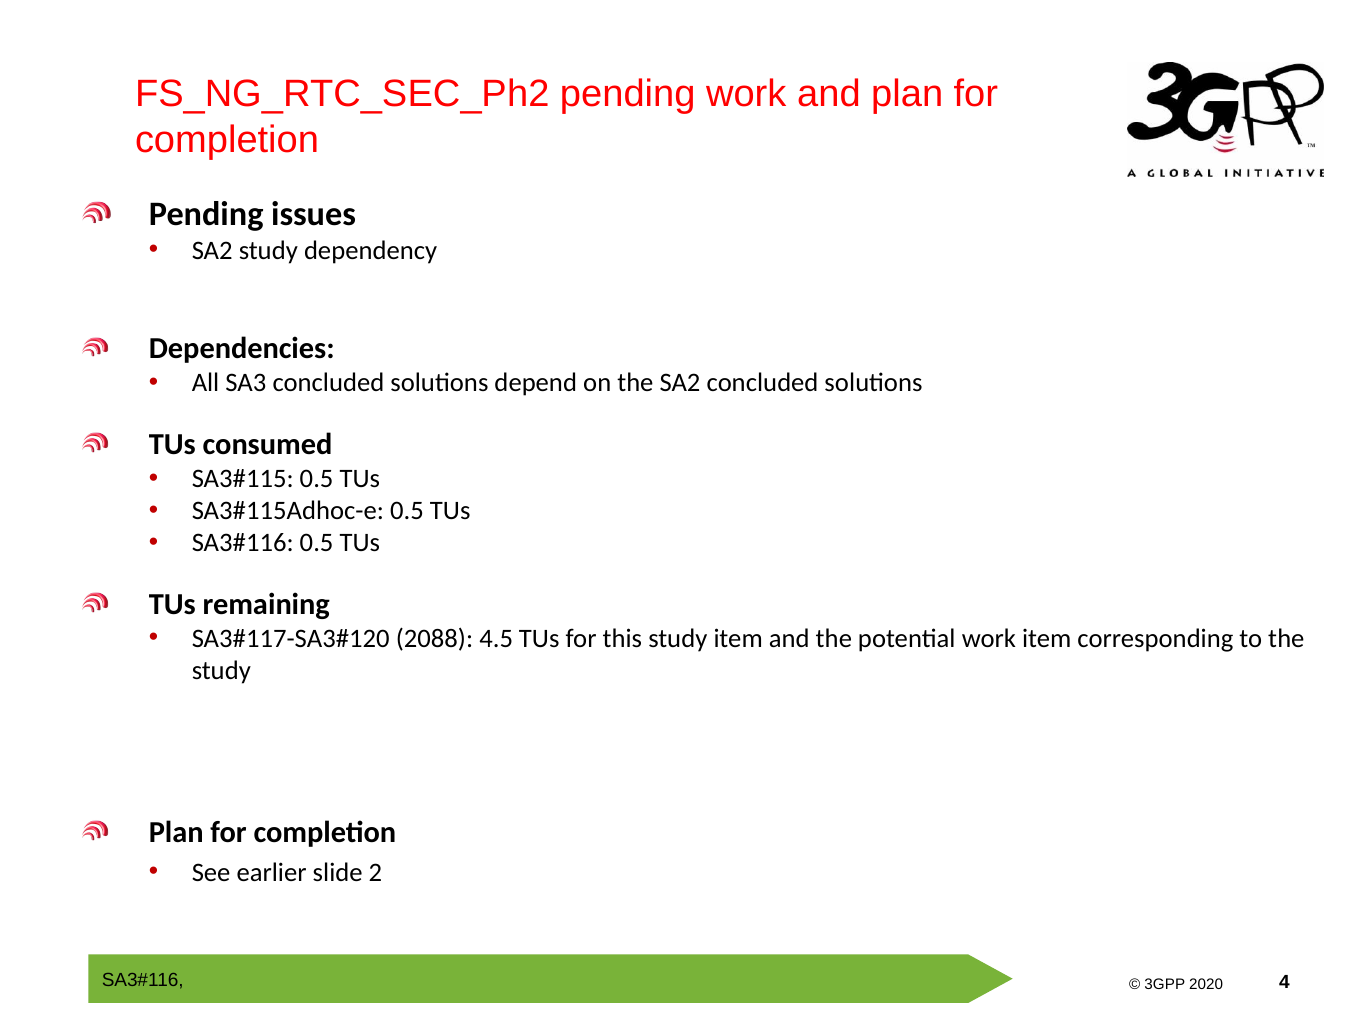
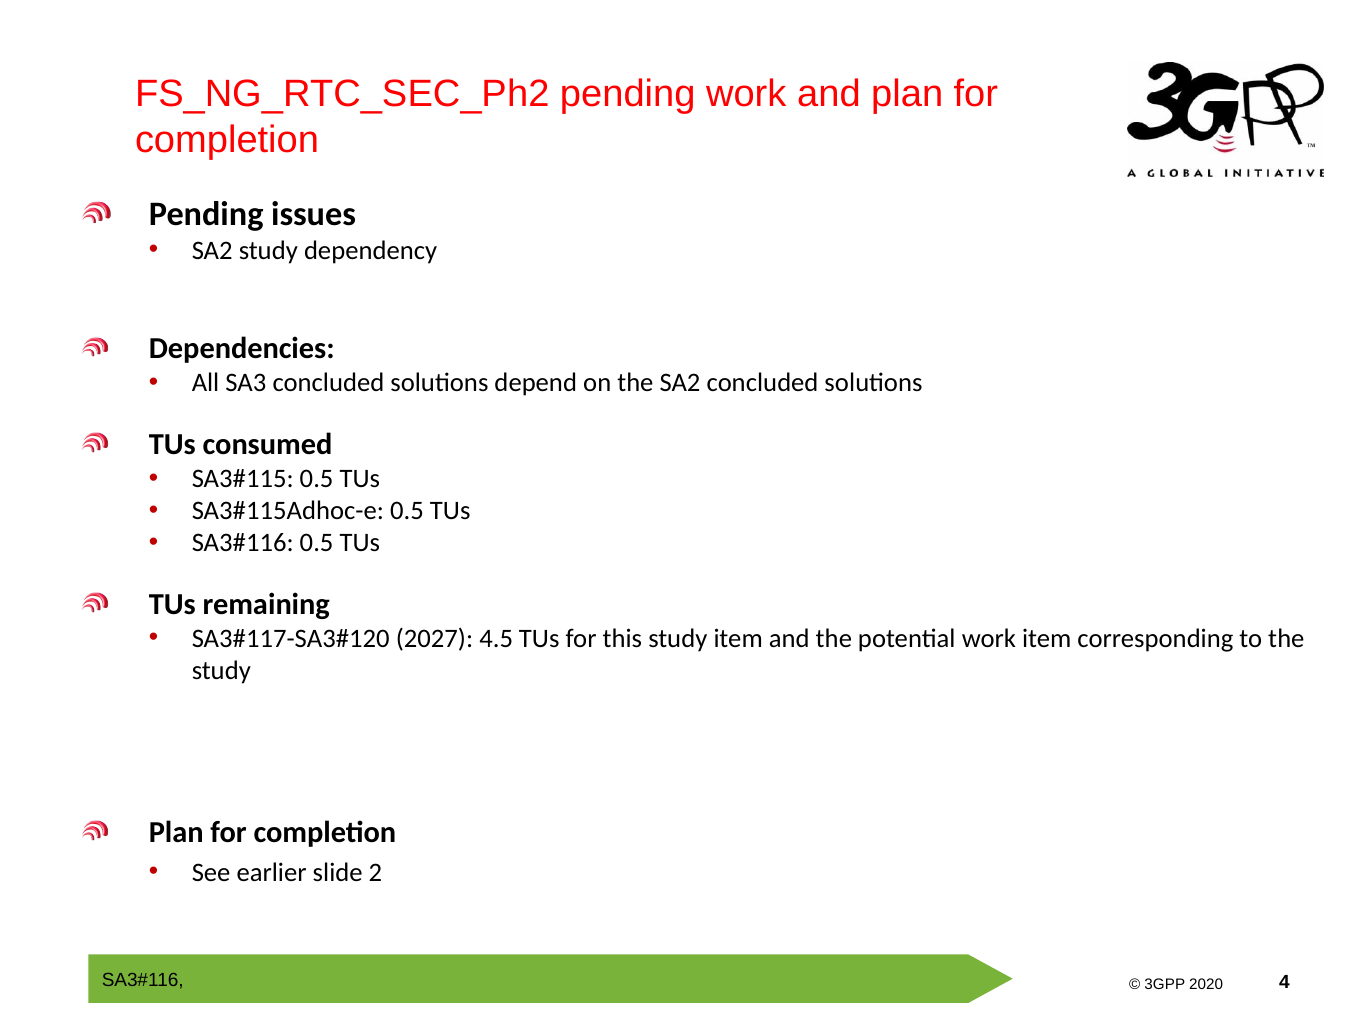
2088: 2088 -> 2027 (434, 639)
